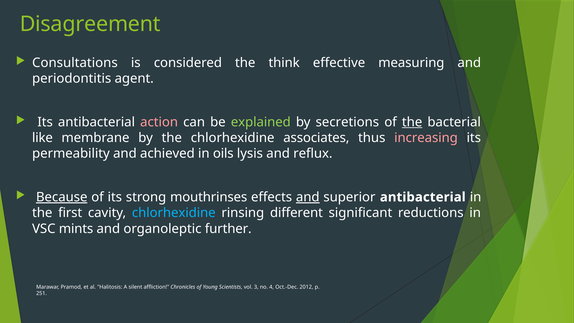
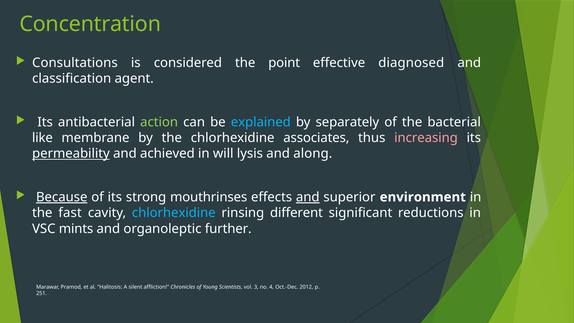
Disagreement: Disagreement -> Concentration (90, 24)
think: think -> point (284, 63)
measuring: measuring -> diagnosed (411, 63)
periodontitis: periodontitis -> classification (72, 79)
action colour: pink -> light green (159, 122)
explained colour: light green -> light blue (261, 122)
secretions: secretions -> separately (347, 122)
the underline: present -> none (412, 122)
permeability underline: none -> present (71, 154)
oils: oils -> will (223, 154)
reflux: reflux -> along (313, 154)
superior antibacterial: antibacterial -> environment (423, 197)
first: first -> fast (70, 213)
